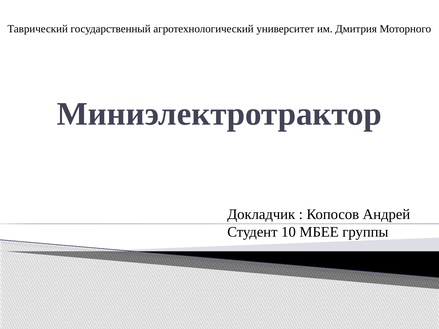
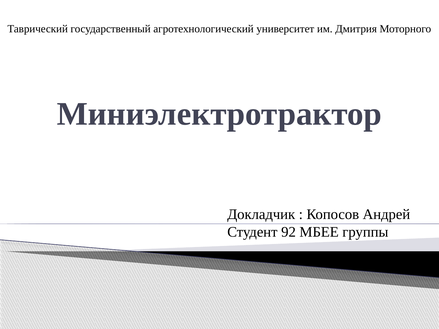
10: 10 -> 92 (289, 232)
